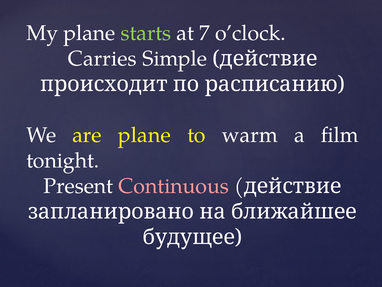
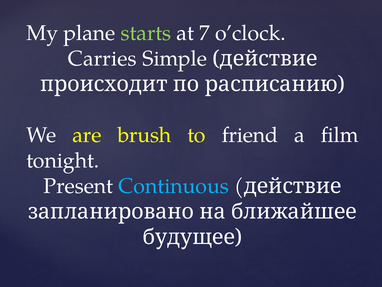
are plane: plane -> brush (144, 135)
warm: warm -> friend (250, 135)
Continuous colour: pink -> light blue (174, 186)
